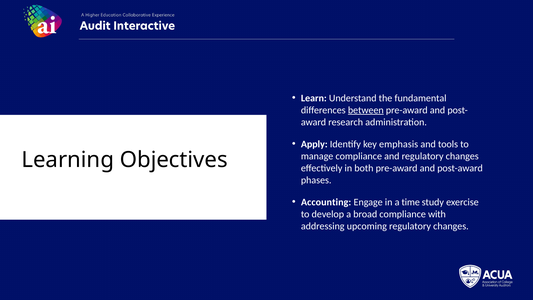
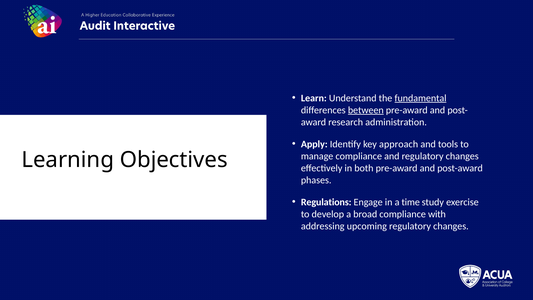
fundamental underline: none -> present (421, 98)
emphasis: emphasis -> approach (399, 144)
Accounting: Accounting -> Regulations (326, 202)
